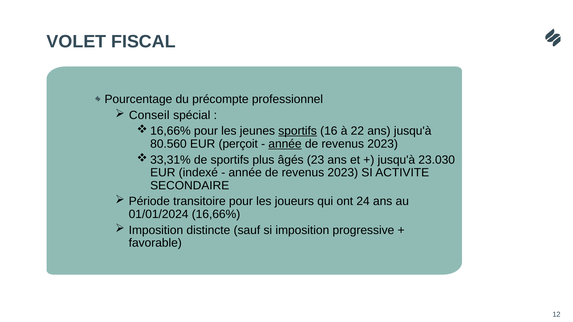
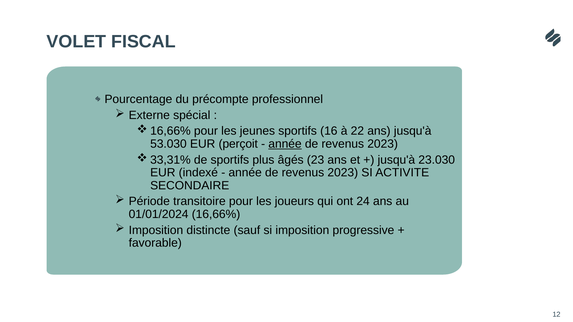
Conseil: Conseil -> Externe (149, 115)
sportifs underline: present -> none (298, 131)
80.560: 80.560 -> 53.030 (168, 144)
